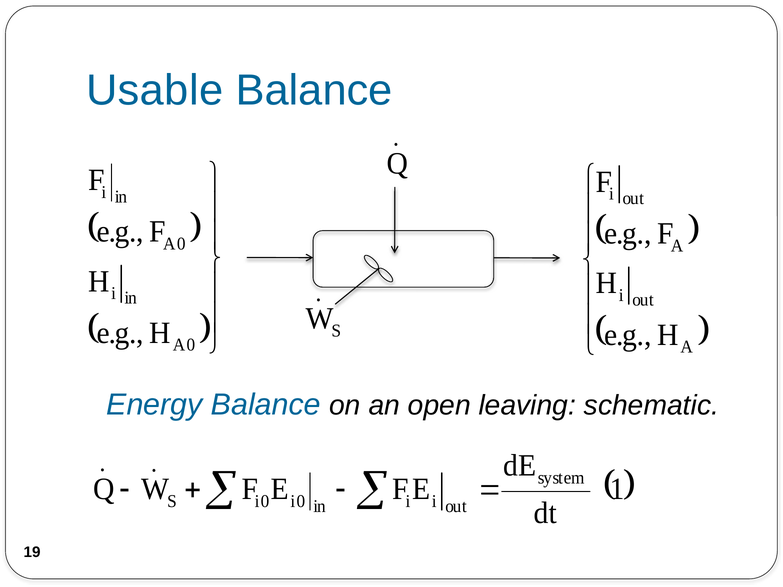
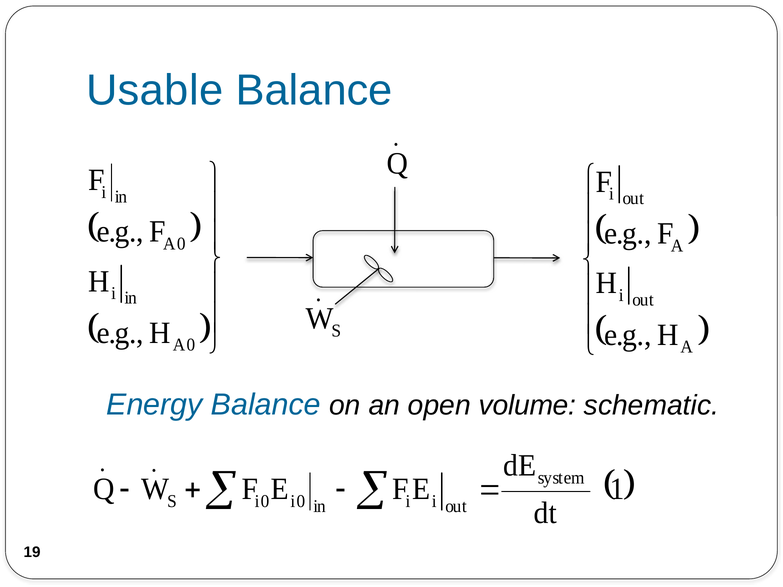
leaving: leaving -> volume (527, 406)
